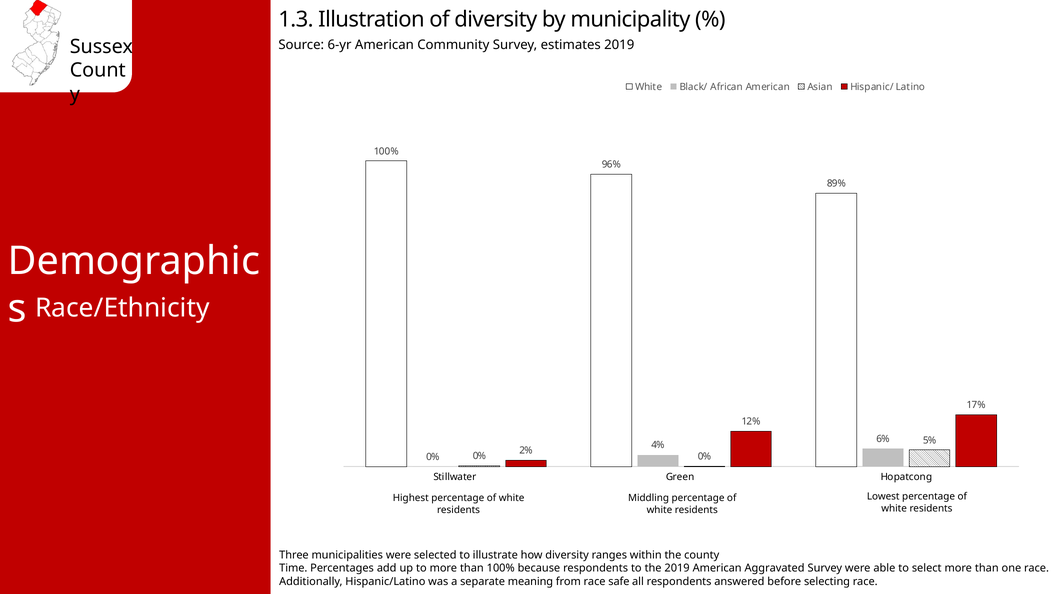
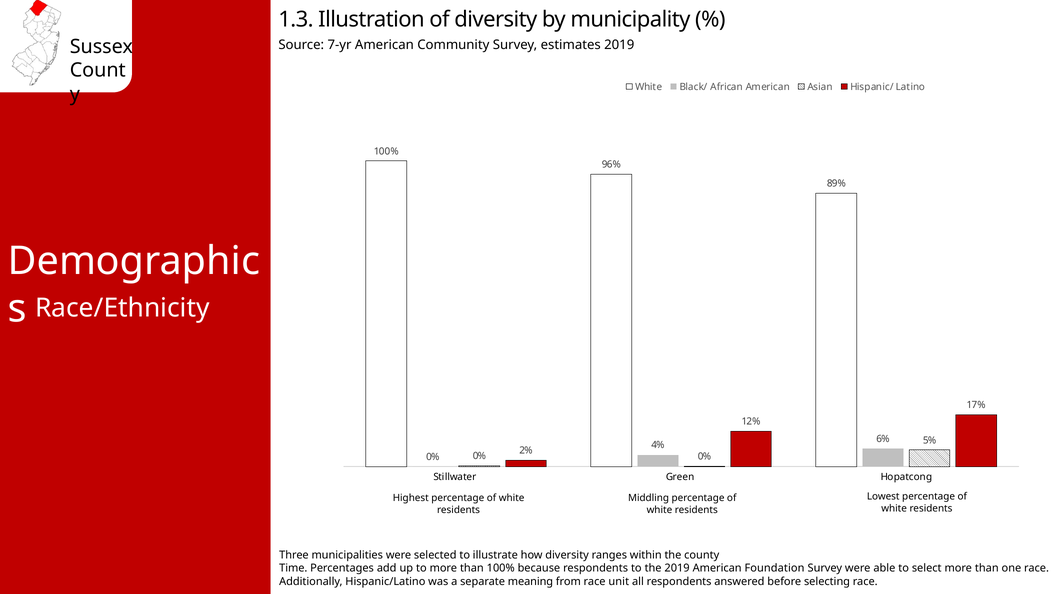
6-yr: 6-yr -> 7-yr (340, 45)
Aggravated: Aggravated -> Foundation (775, 568)
safe: safe -> unit (619, 582)
